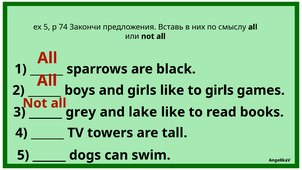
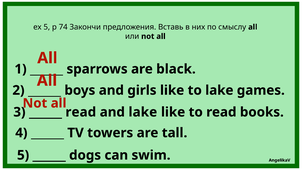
to girls: girls -> lake (219, 90)
grey: grey -> read (81, 112)
